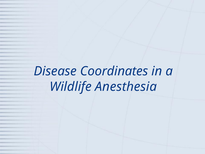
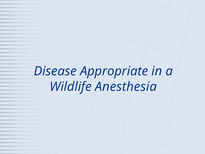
Coordinates: Coordinates -> Appropriate (114, 71)
